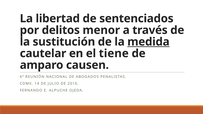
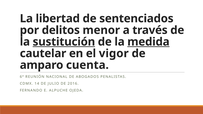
sustitución underline: none -> present (64, 42)
tiene: tiene -> vigor (114, 53)
causen: causen -> cuenta (87, 65)
